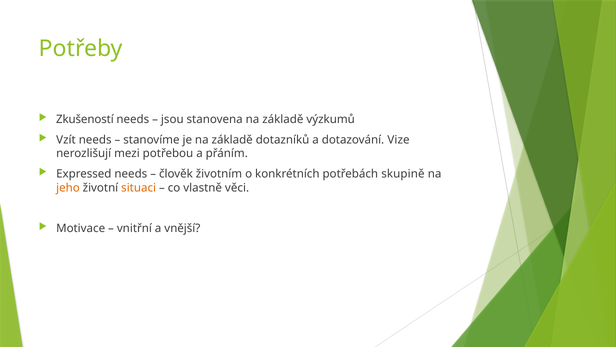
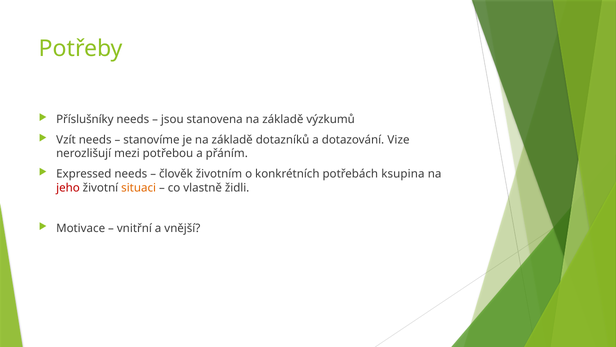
Zkušeností: Zkušeností -> Příslušníky (85, 119)
skupině: skupině -> ksupina (403, 174)
jeho colour: orange -> red (68, 187)
věci: věci -> židli (237, 187)
